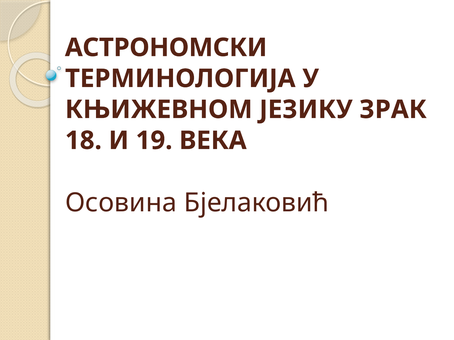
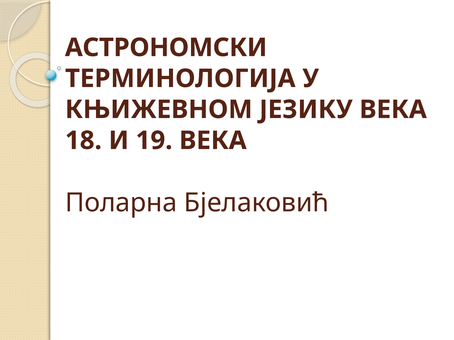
ЈЕЗИКУ ЗРАК: ЗРАК -> ВЕКА (393, 110)
Осовина: Осовина -> Поларна (121, 203)
